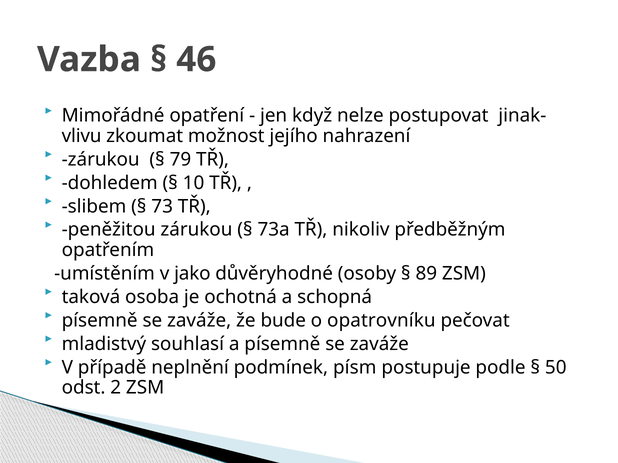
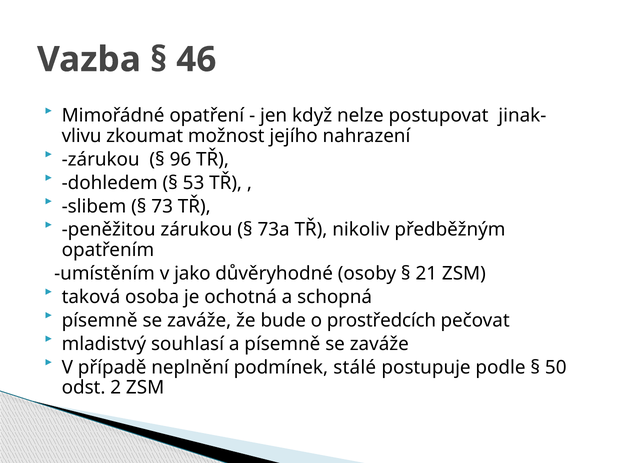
79: 79 -> 96 (180, 160)
10: 10 -> 53 (194, 183)
89: 89 -> 21 (426, 274)
opatrovníku: opatrovníku -> prostředcích (381, 321)
písm: písm -> stálé (355, 368)
